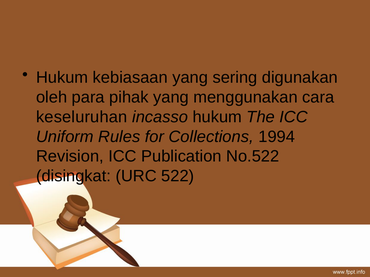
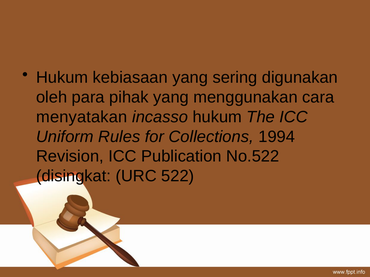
keseluruhan: keseluruhan -> menyatakan (82, 117)
